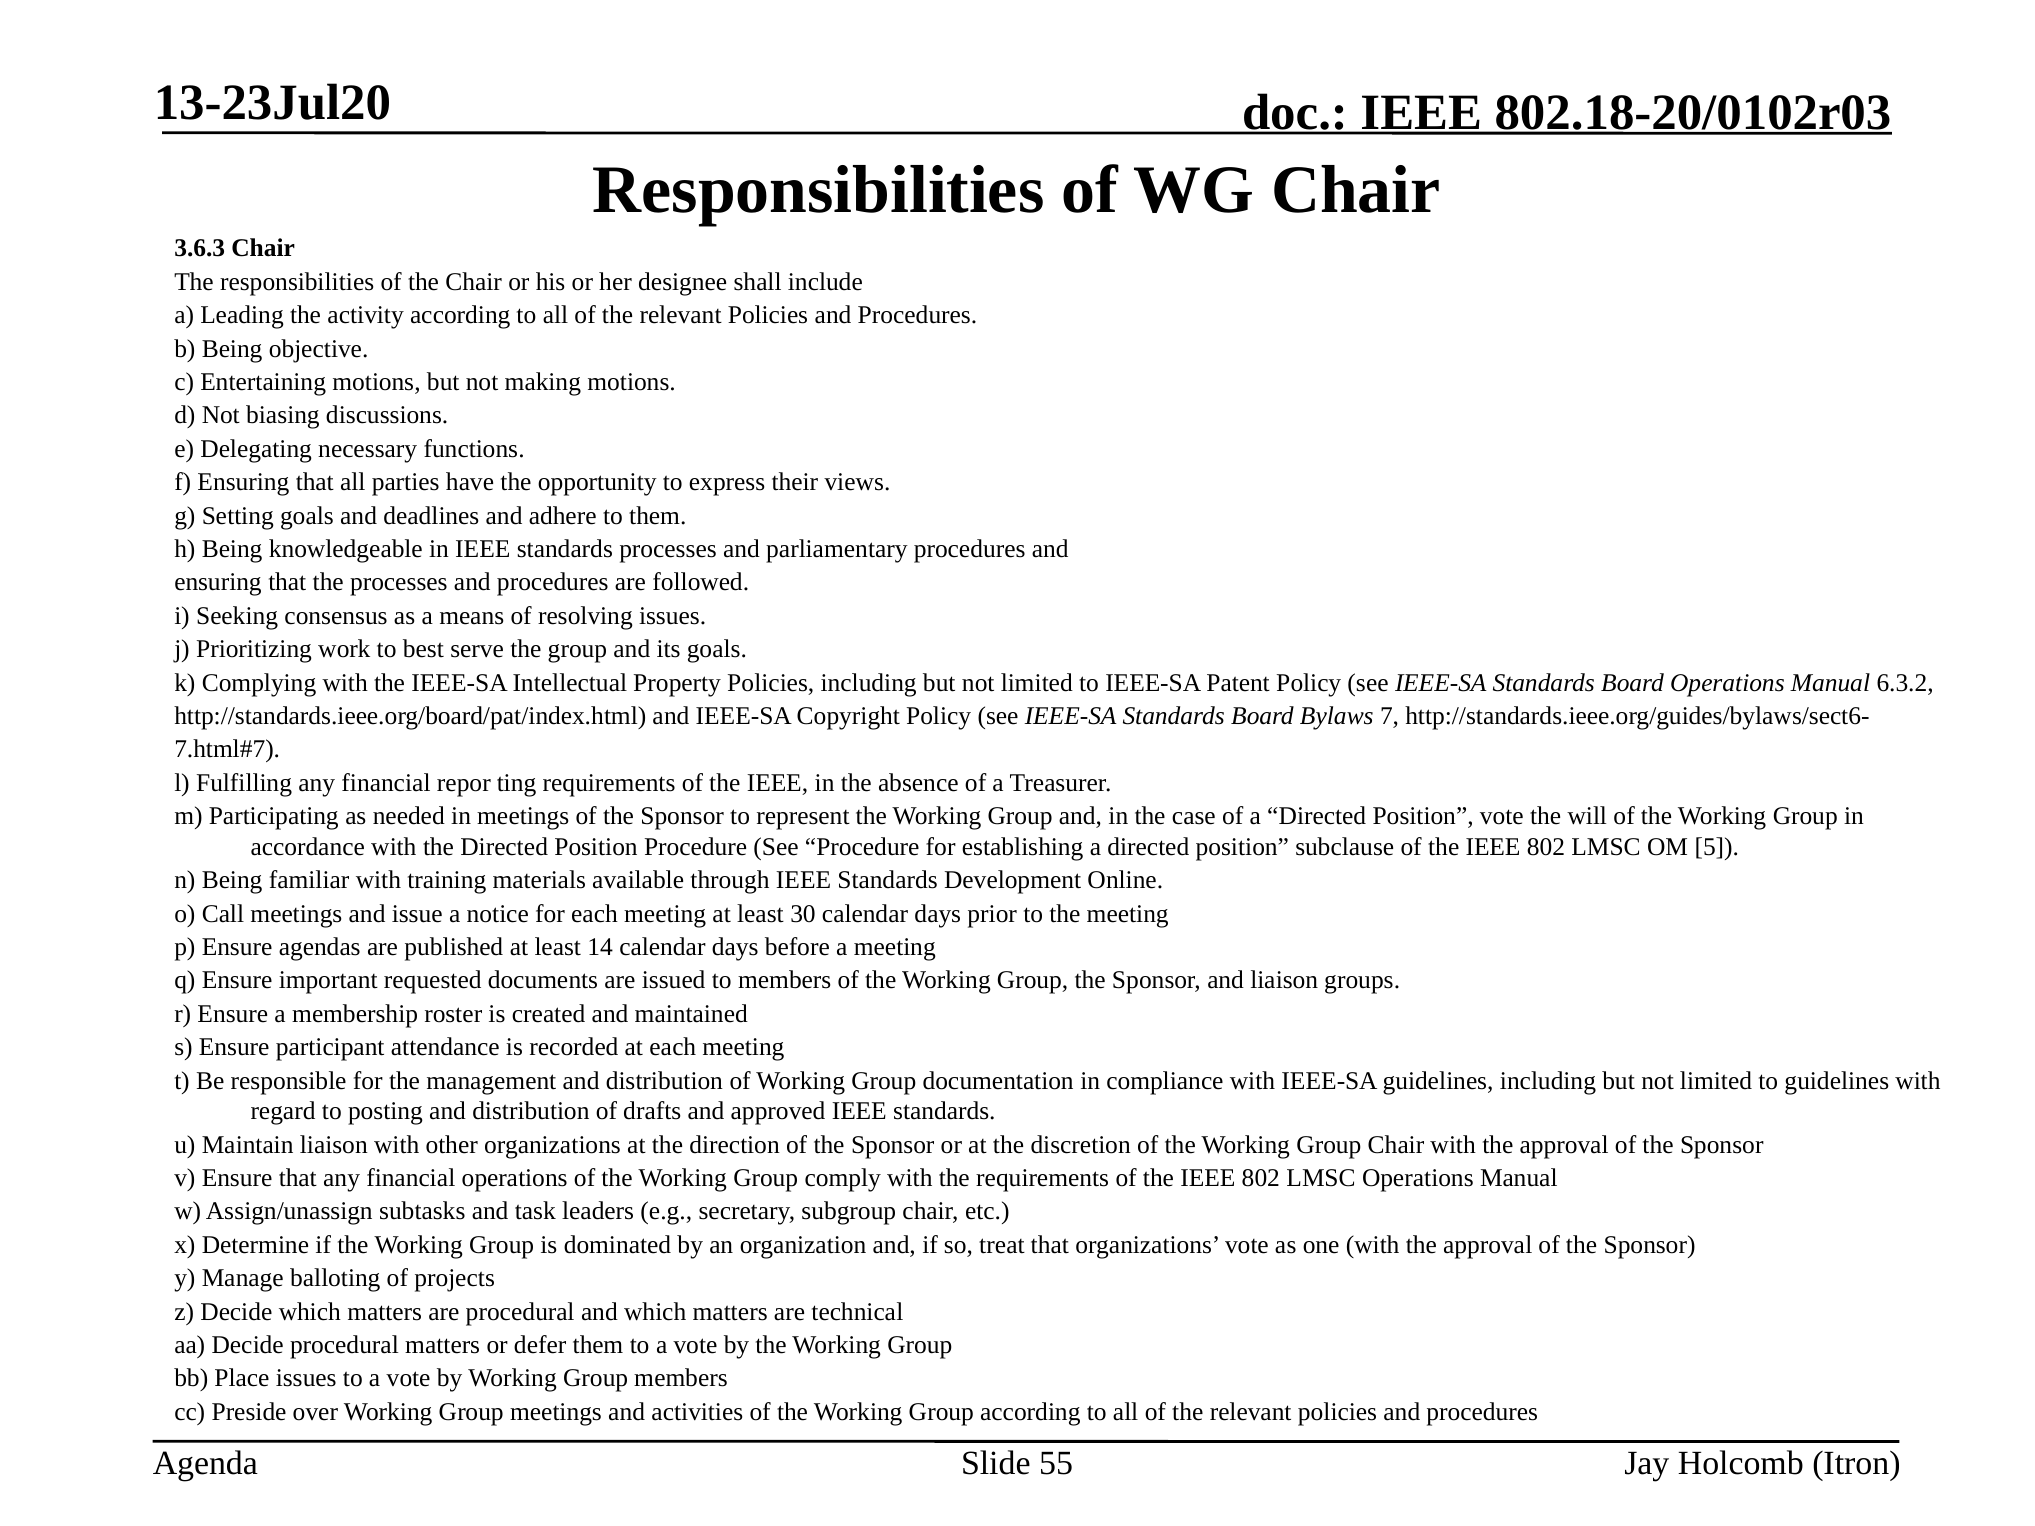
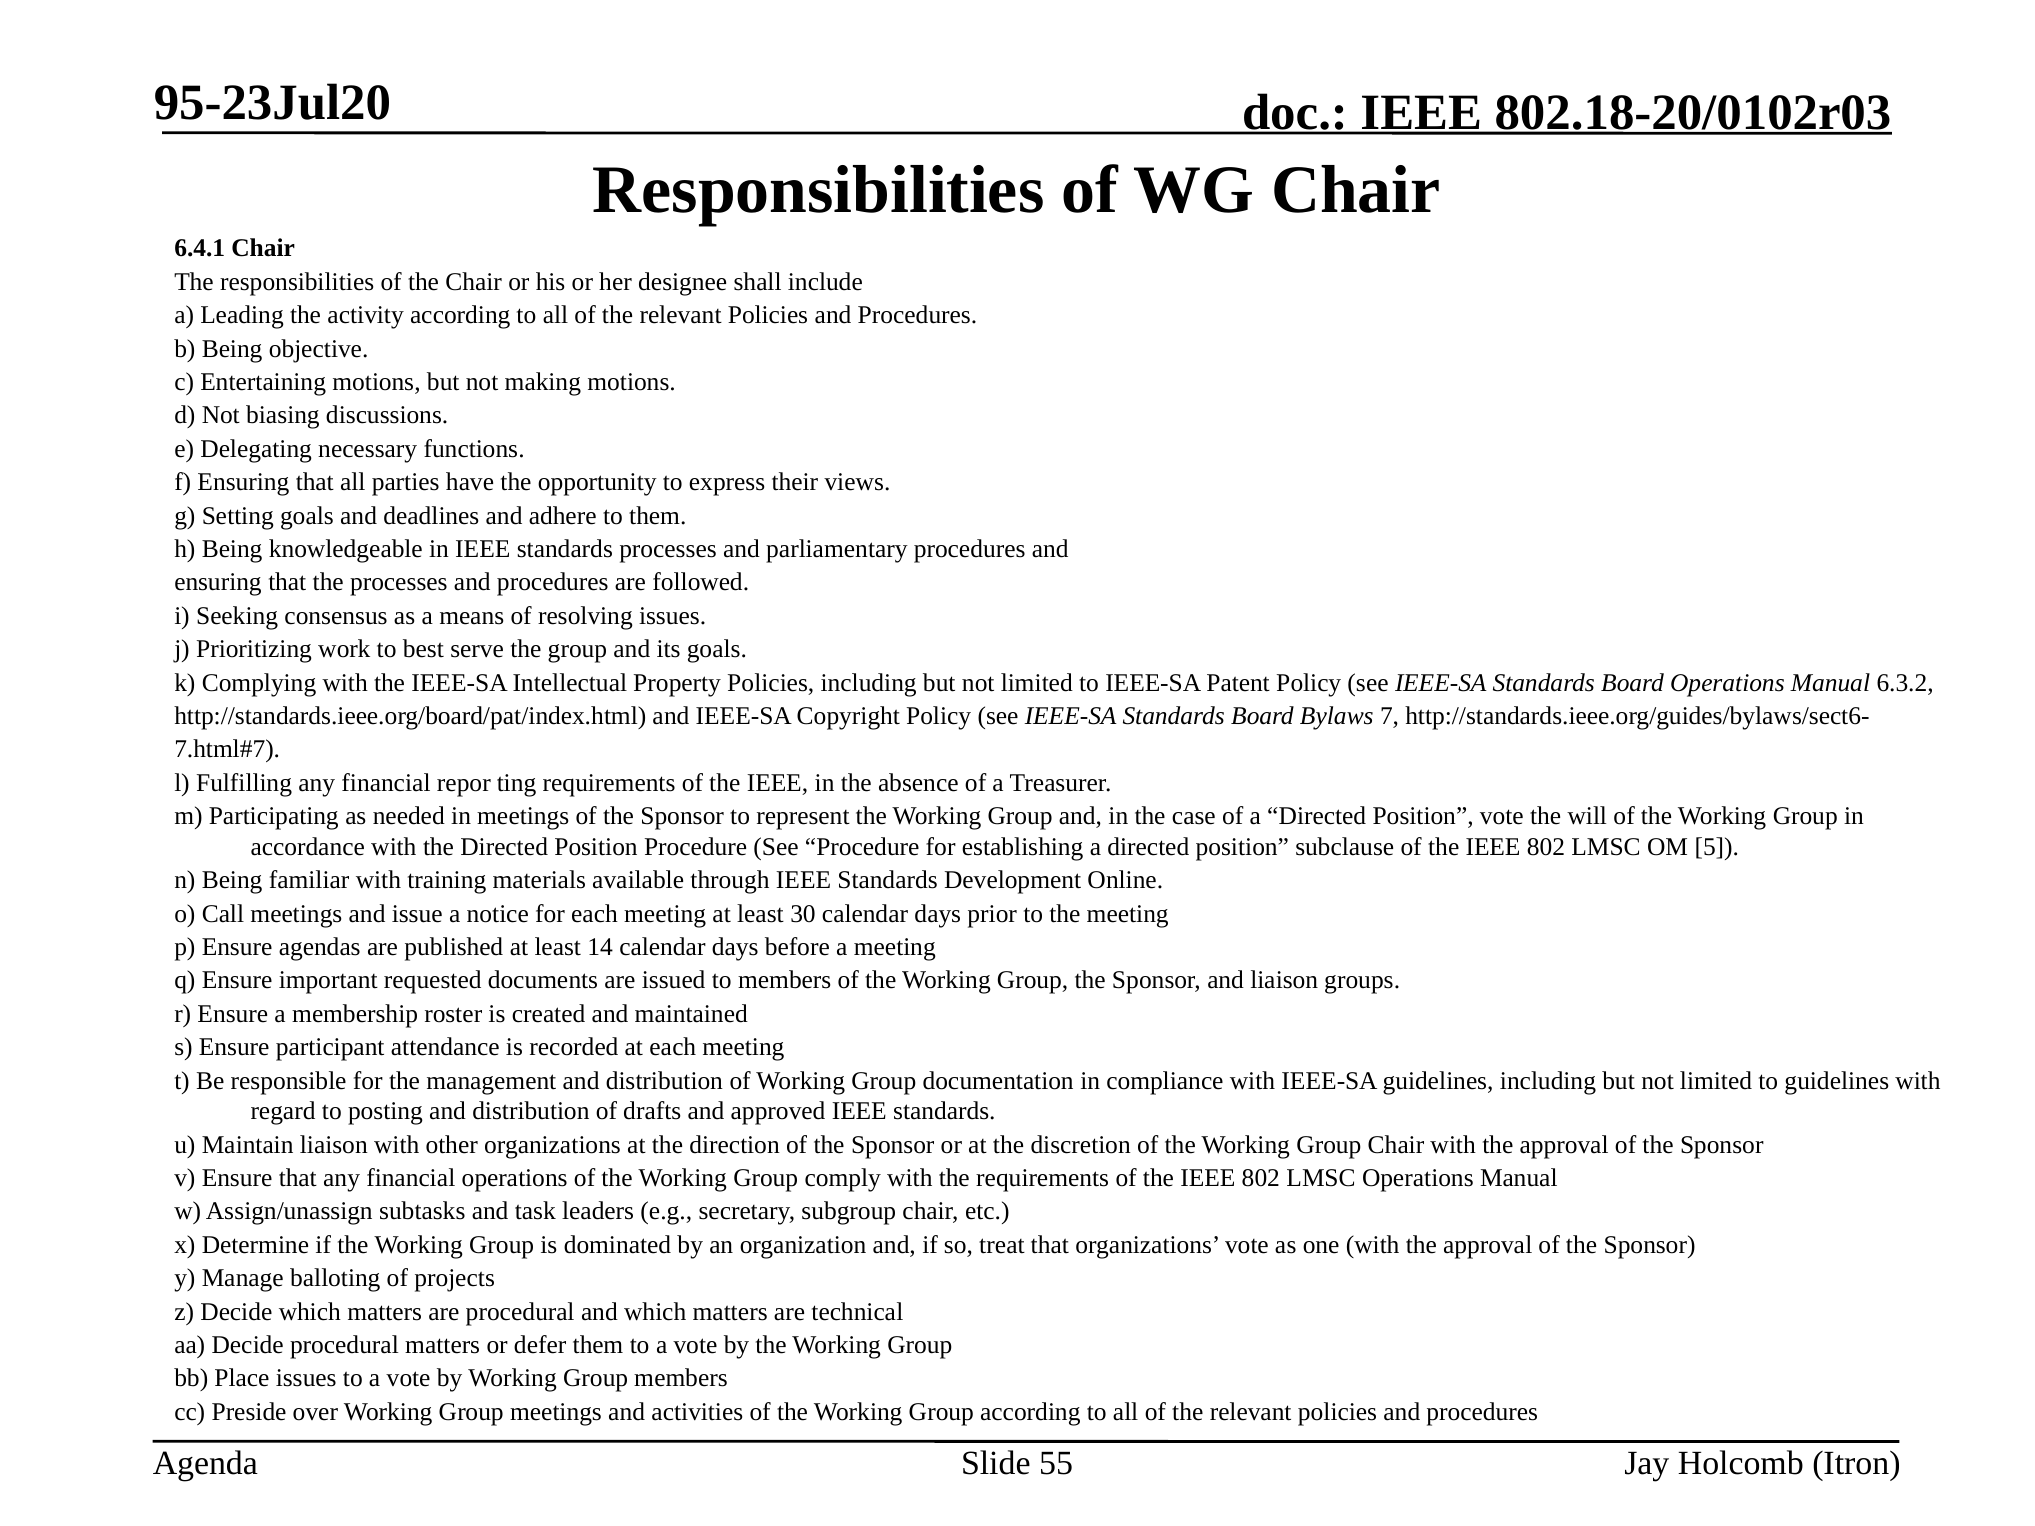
13-23Jul20: 13-23Jul20 -> 95-23Jul20 (272, 102)
3.6.3: 3.6.3 -> 6.4.1 (200, 248)
